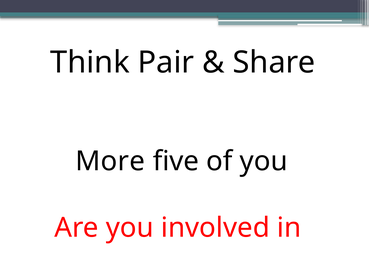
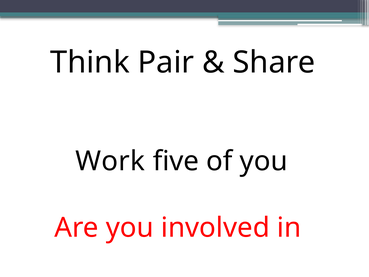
More: More -> Work (110, 161)
